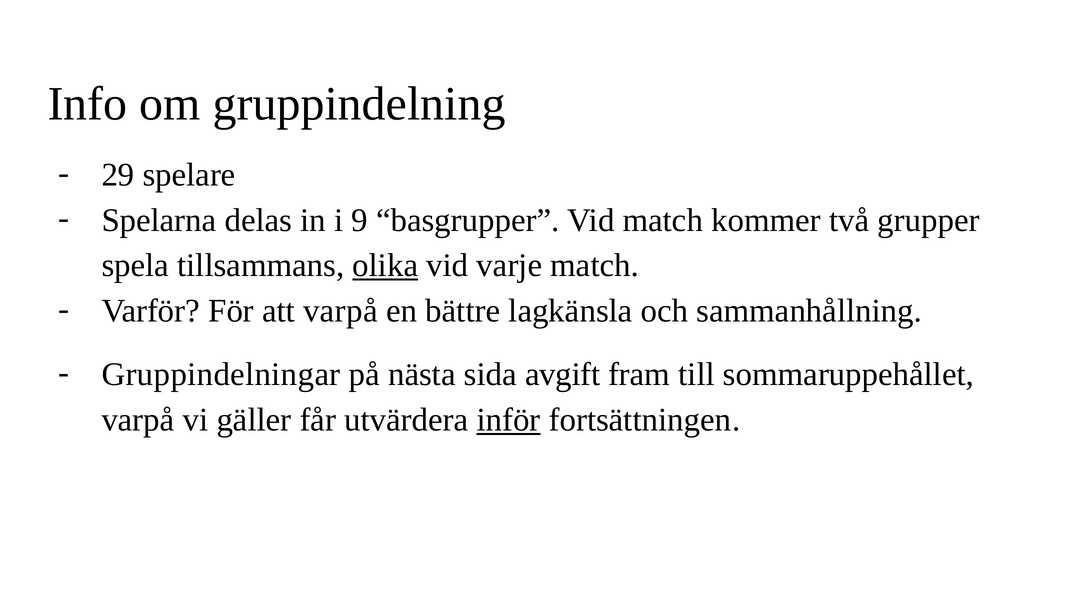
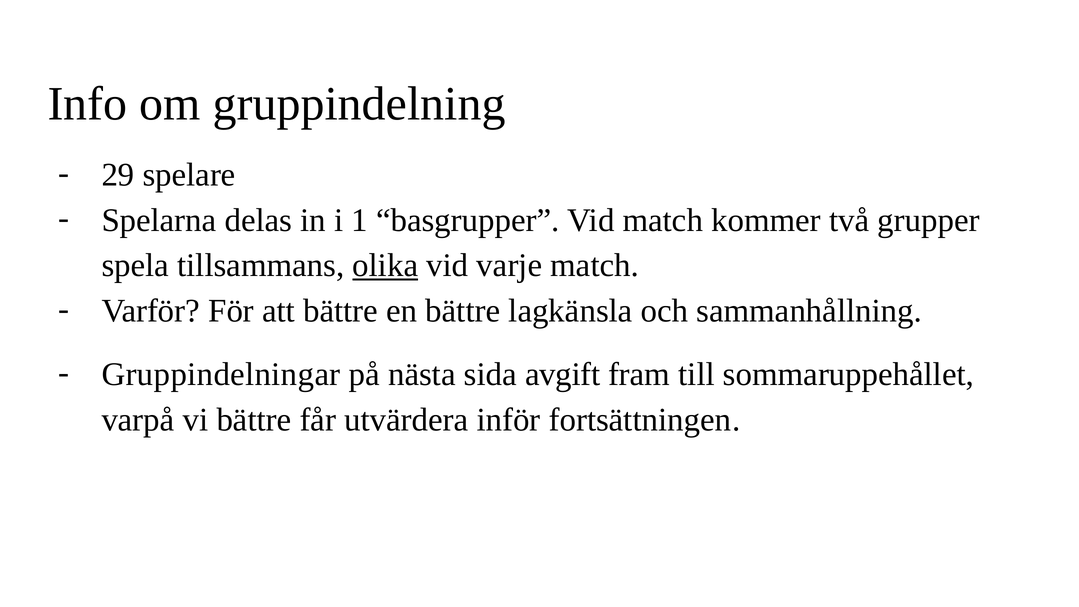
9: 9 -> 1 (360, 220)
att varpå: varpå -> bättre (341, 311)
vi gäller: gäller -> bättre (254, 420)
inför underline: present -> none (509, 420)
